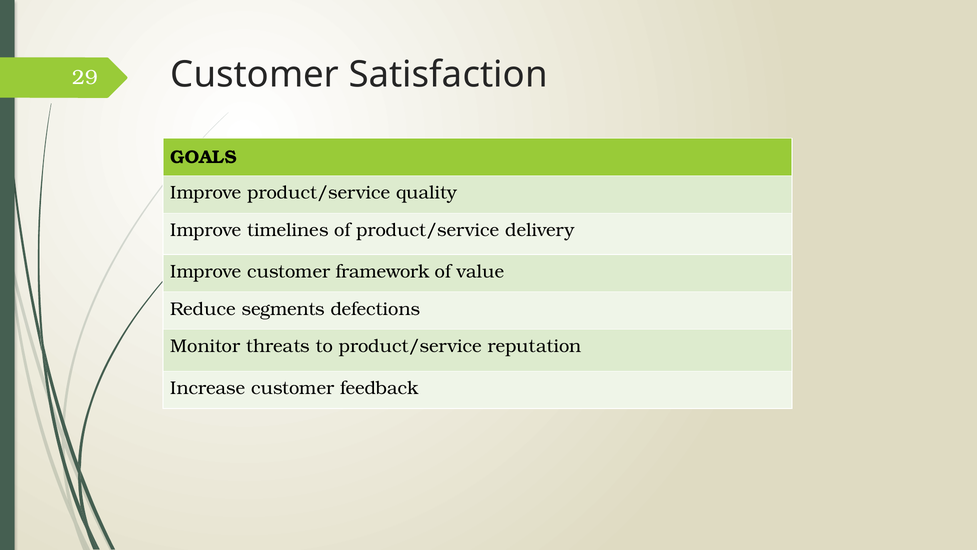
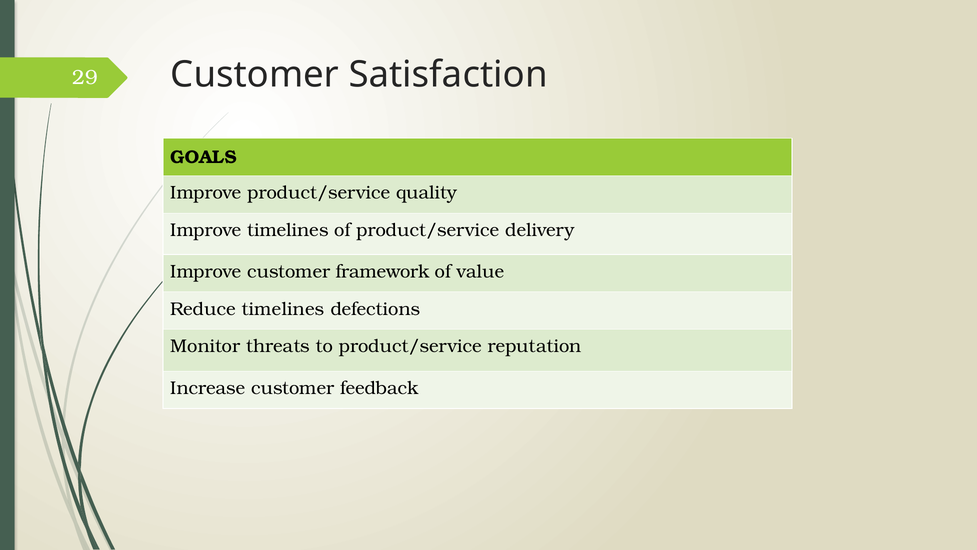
Reduce segments: segments -> timelines (283, 309)
